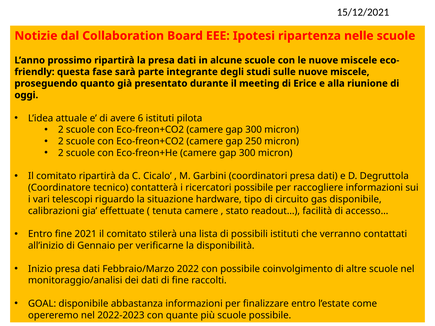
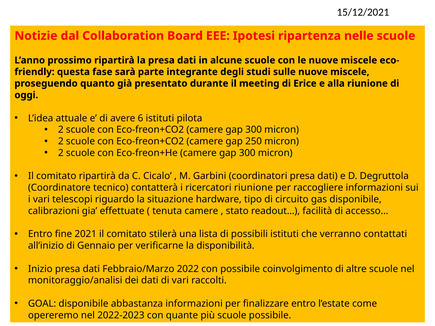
ricercatori possibile: possibile -> riunione (253, 188)
di fine: fine -> vari (180, 281)
